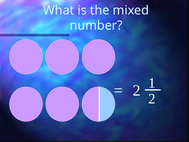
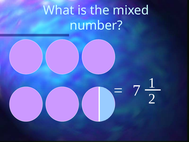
2: 2 -> 7 (137, 90)
